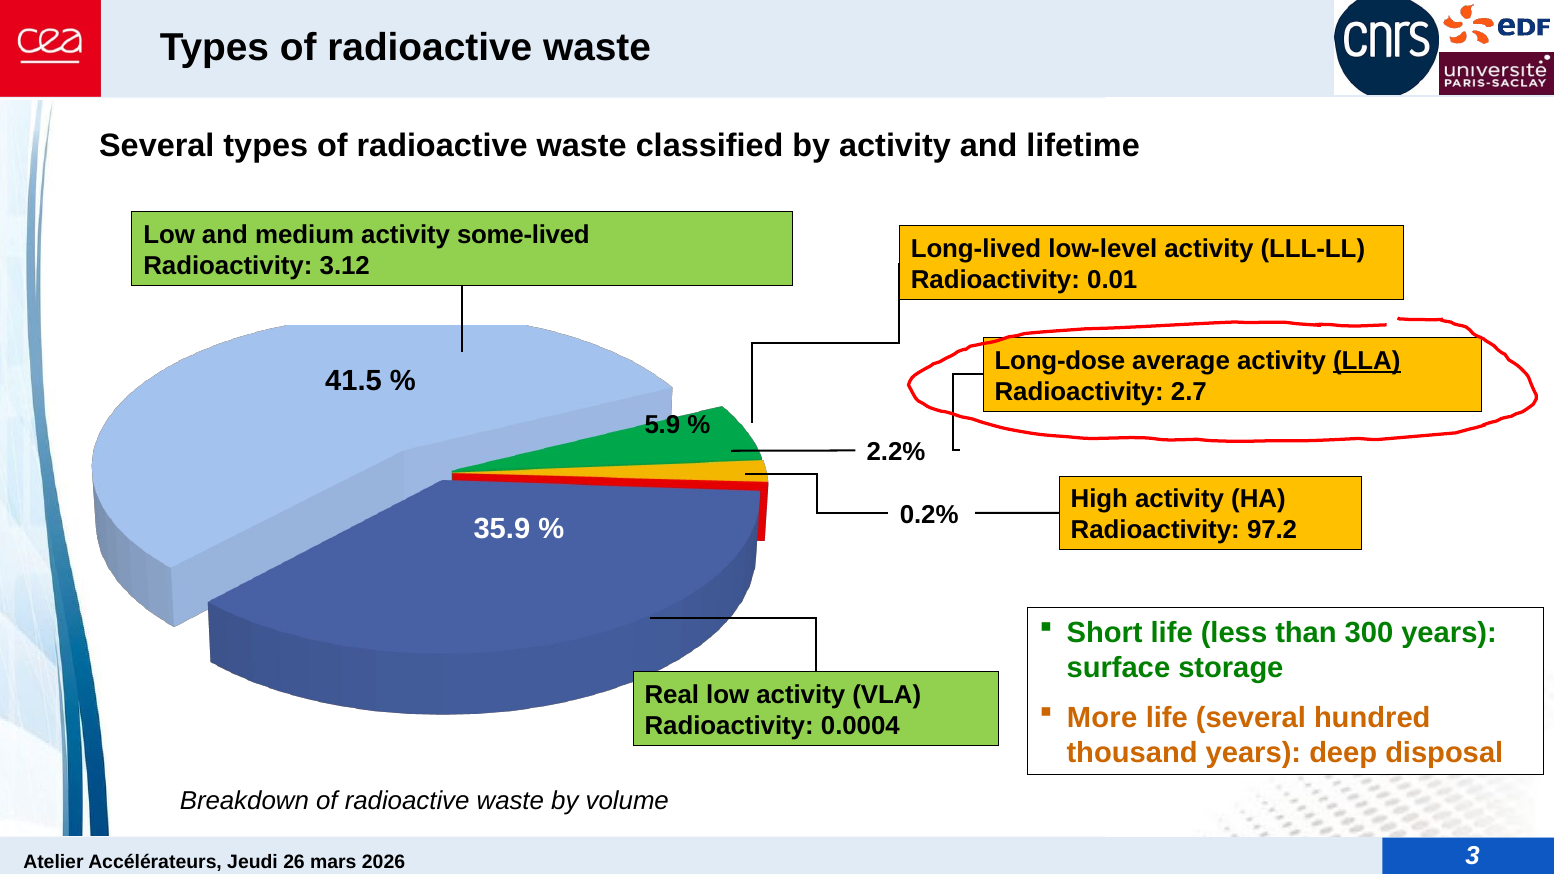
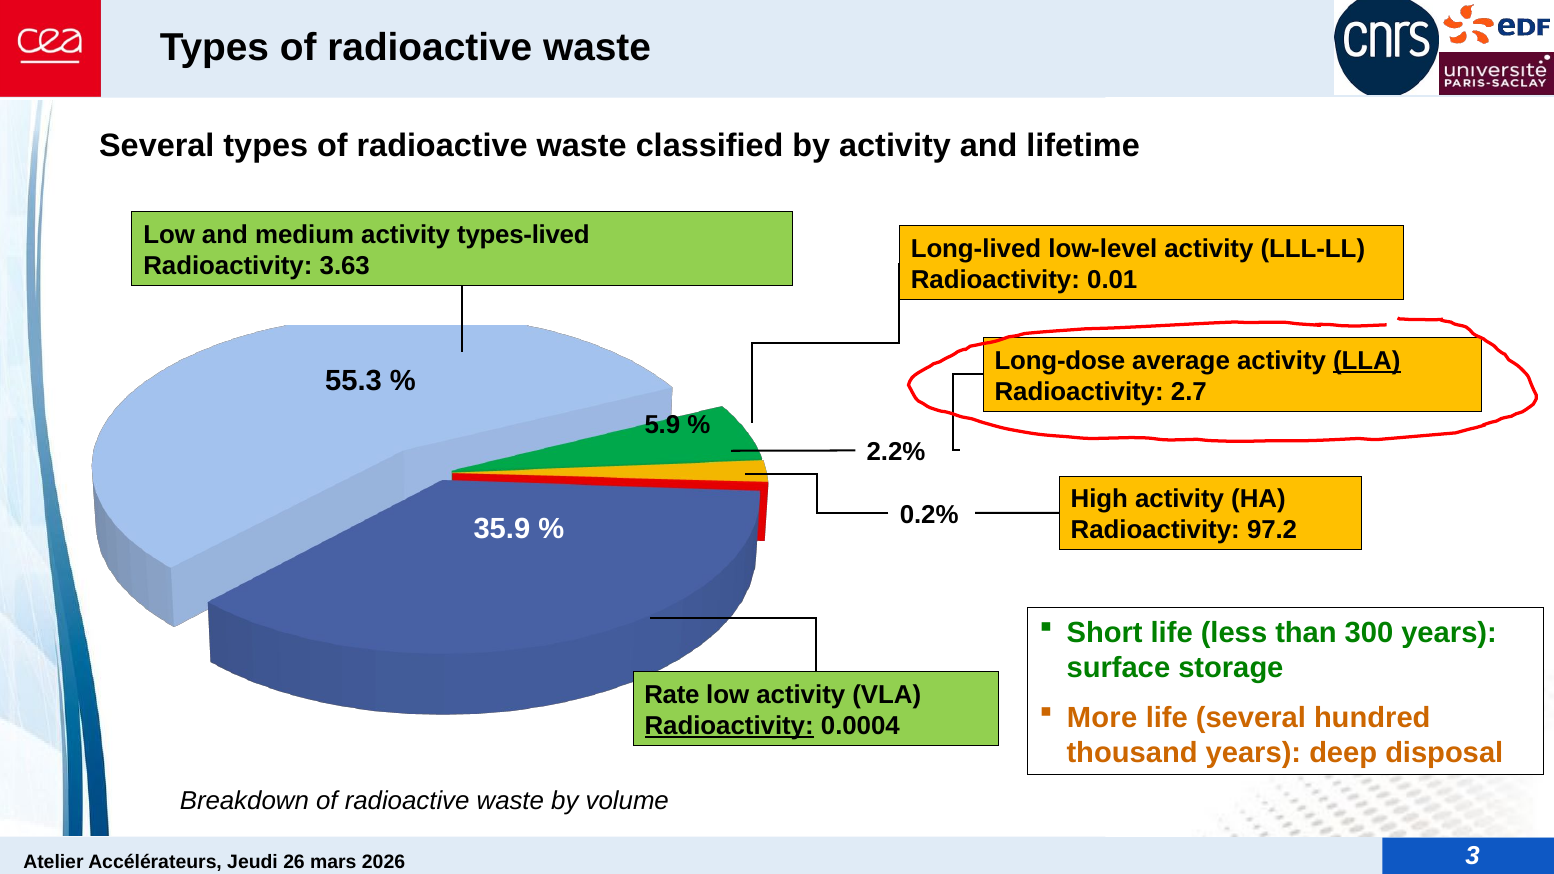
some-lived: some-lived -> types-lived (523, 235)
3.12: 3.12 -> 3.63 (345, 266)
41.5: 41.5 -> 55.3 (353, 381)
Real: Real -> Rate (672, 695)
Radioactivity underline: none -> present (729, 726)
